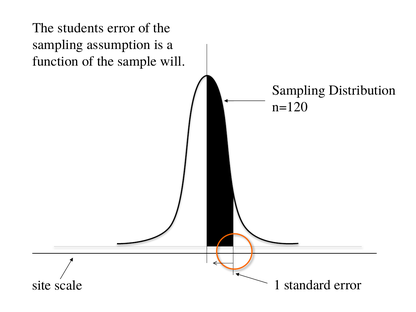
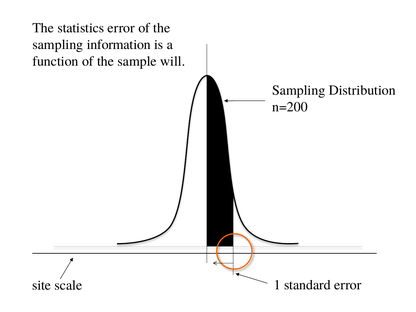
students: students -> statistics (81, 28)
assumption: assumption -> information (119, 45)
n=120: n=120 -> n=200 (290, 107)
